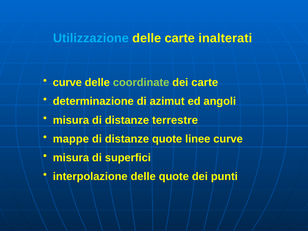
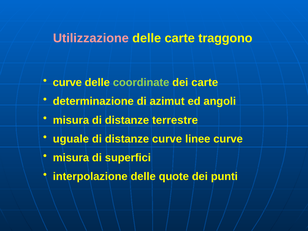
Utilizzazione colour: light blue -> pink (91, 38)
inalterati: inalterati -> traggono (225, 38)
mappe: mappe -> uguale (71, 139)
distanze quote: quote -> curve (167, 139)
